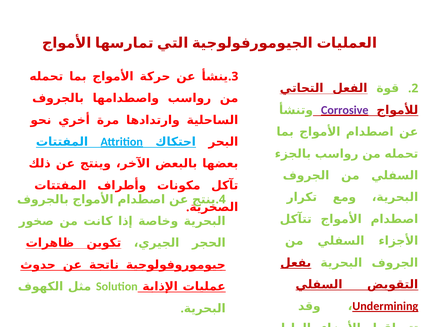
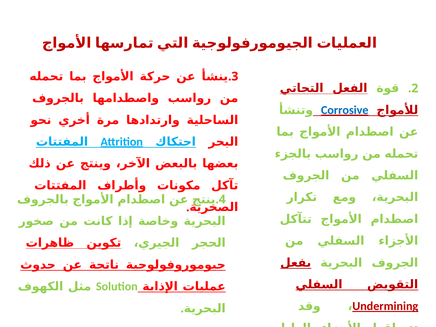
Corrosive colour: purple -> blue (345, 110)
